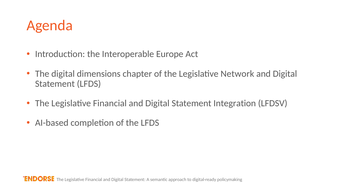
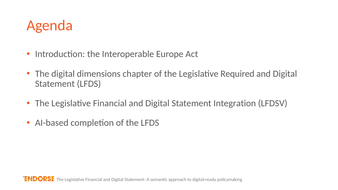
Network: Network -> Required (237, 74)
